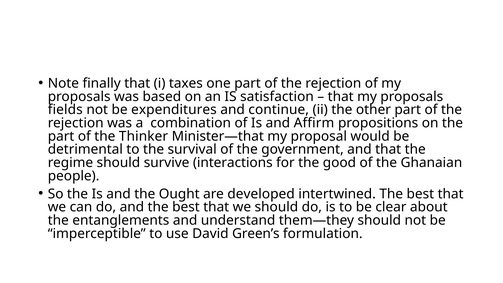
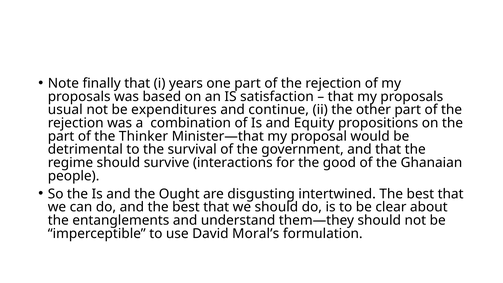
taxes: taxes -> years (186, 83)
fields: fields -> usual (65, 110)
Affirm: Affirm -> Equity (314, 123)
developed: developed -> disgusting (261, 194)
Green’s: Green’s -> Moral’s (256, 234)
